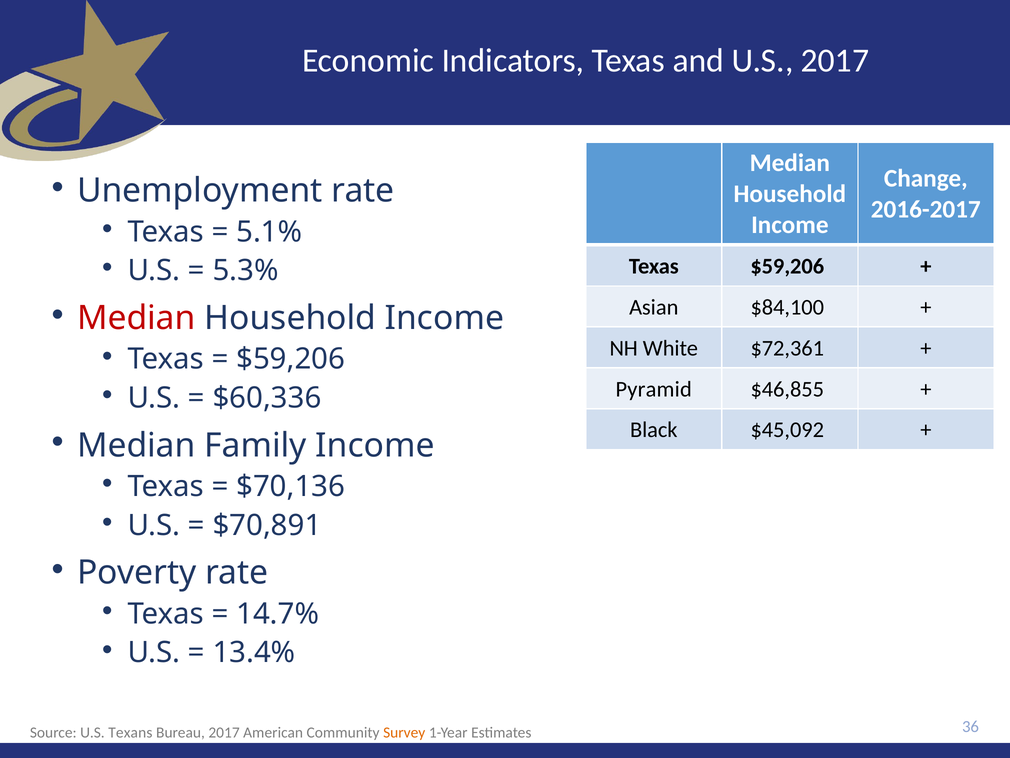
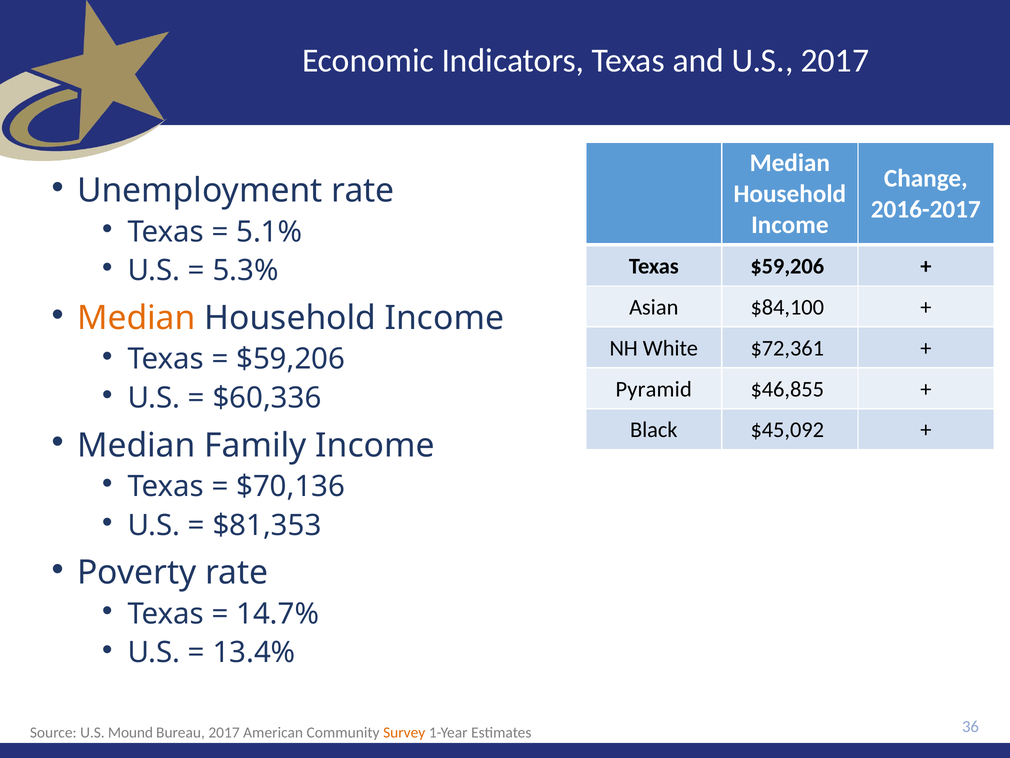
Median colour: red -> orange (136, 318)
$70,891: $70,891 -> $81,353 (267, 525)
Texans: Texans -> Mound (130, 732)
